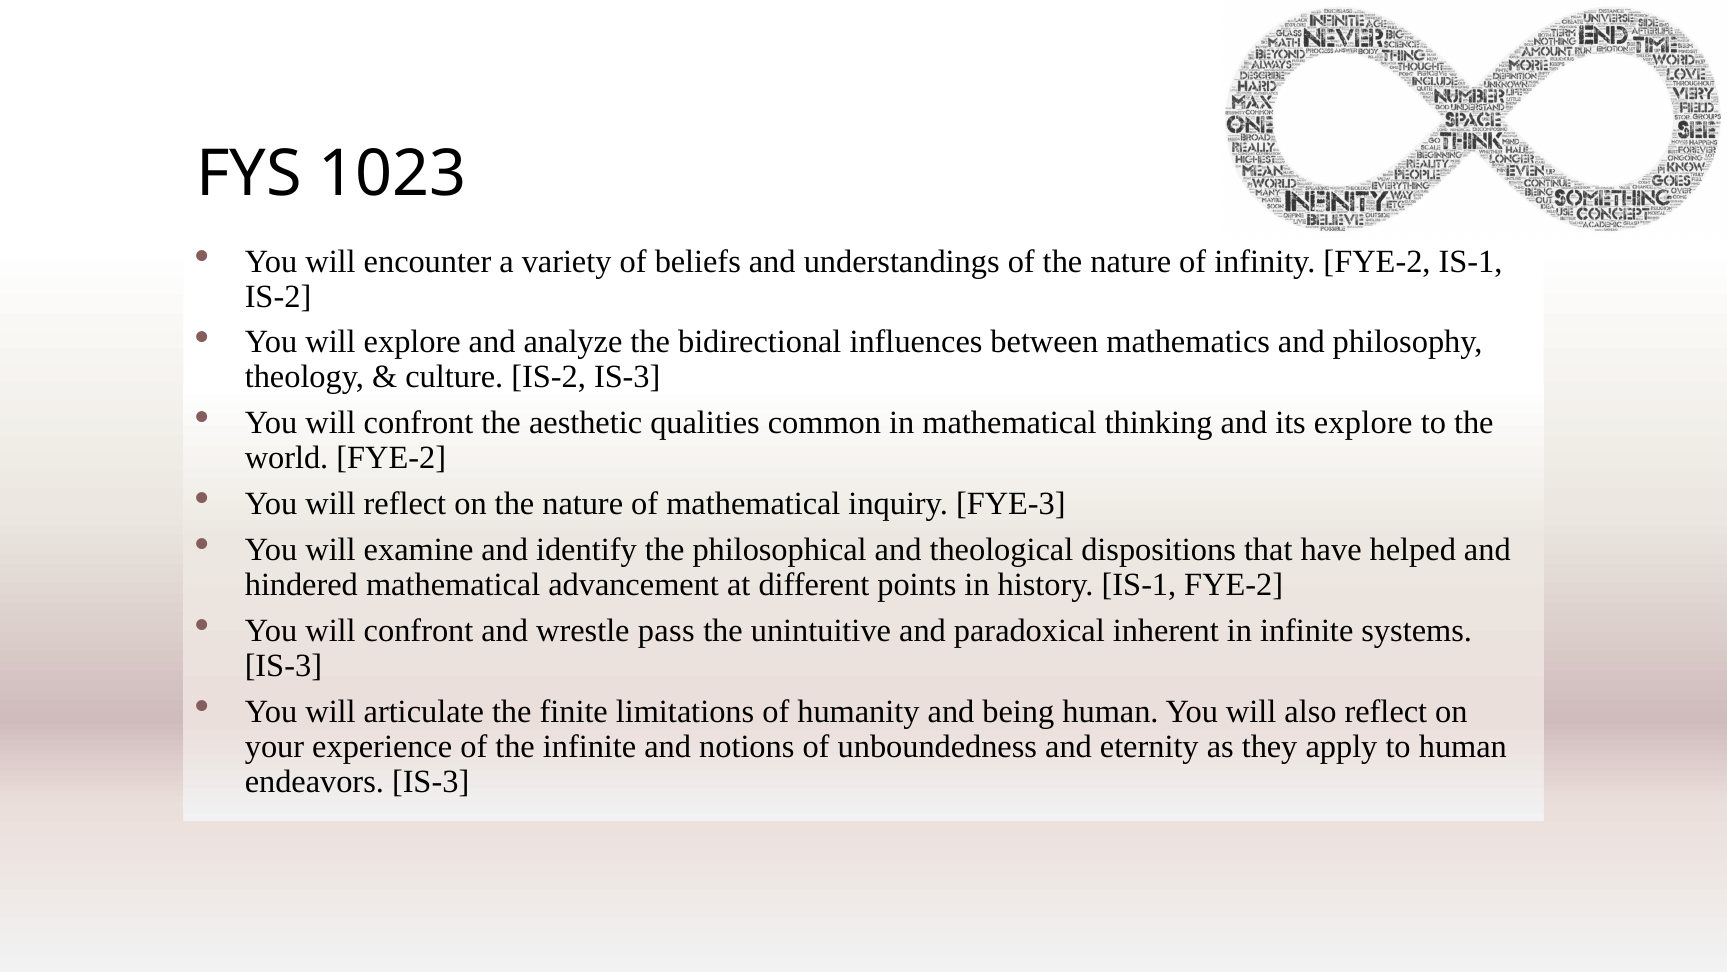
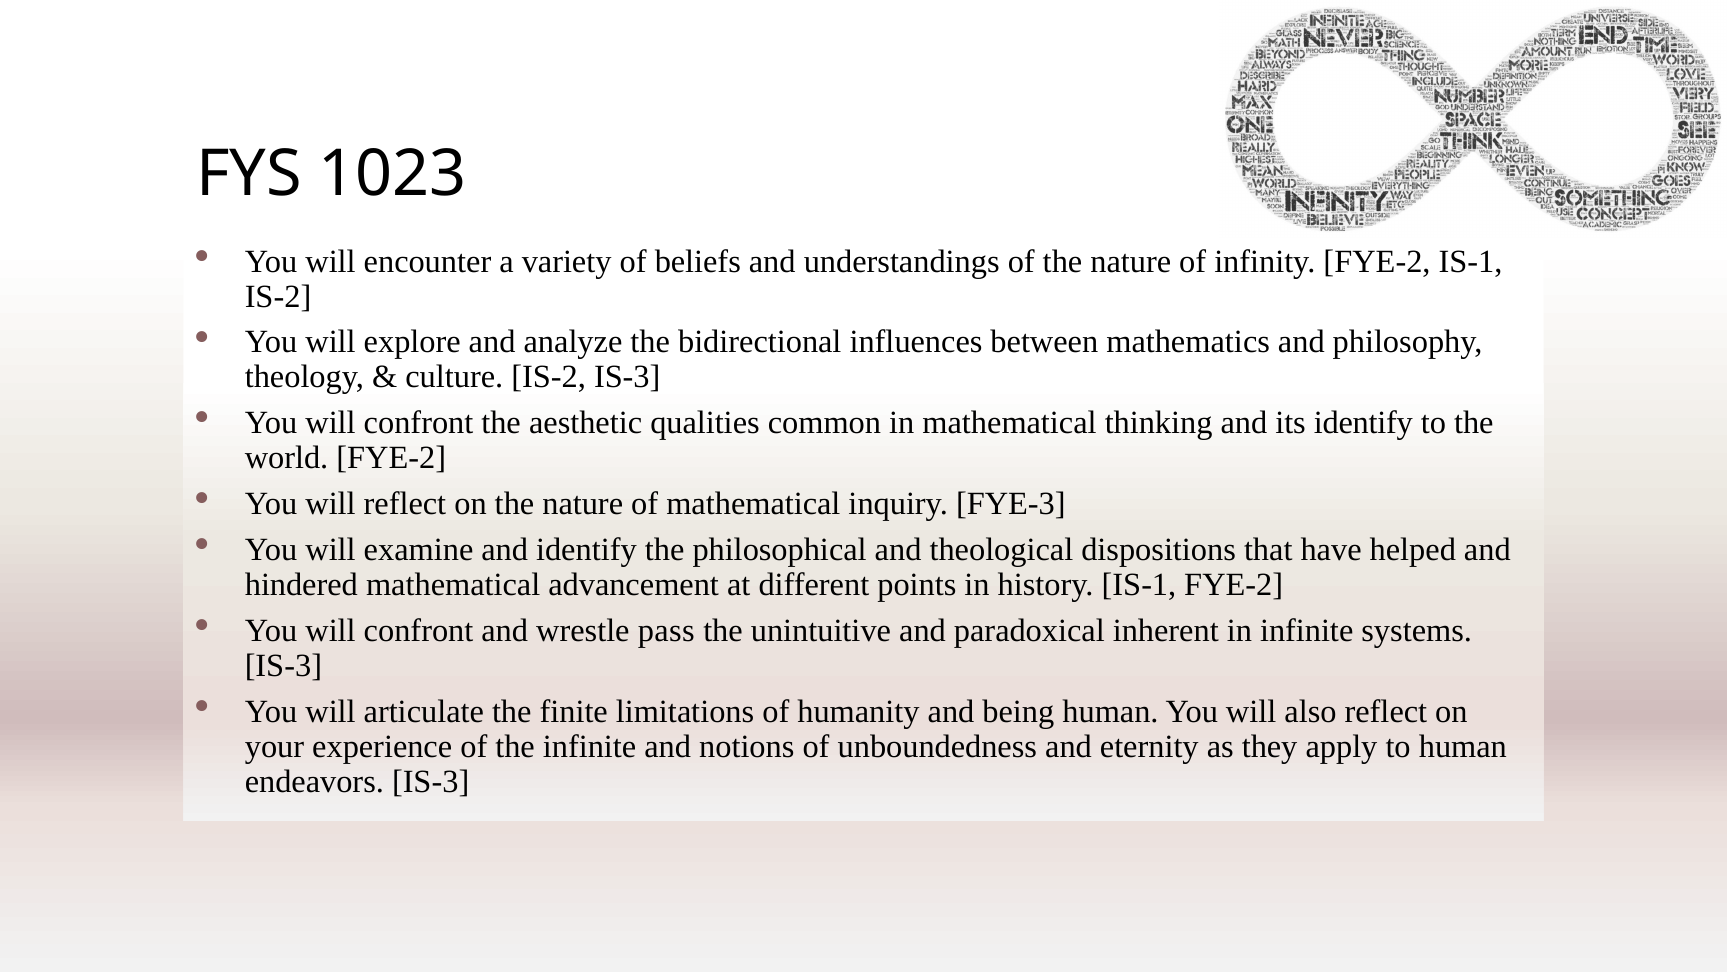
its explore: explore -> identify (1363, 423)
